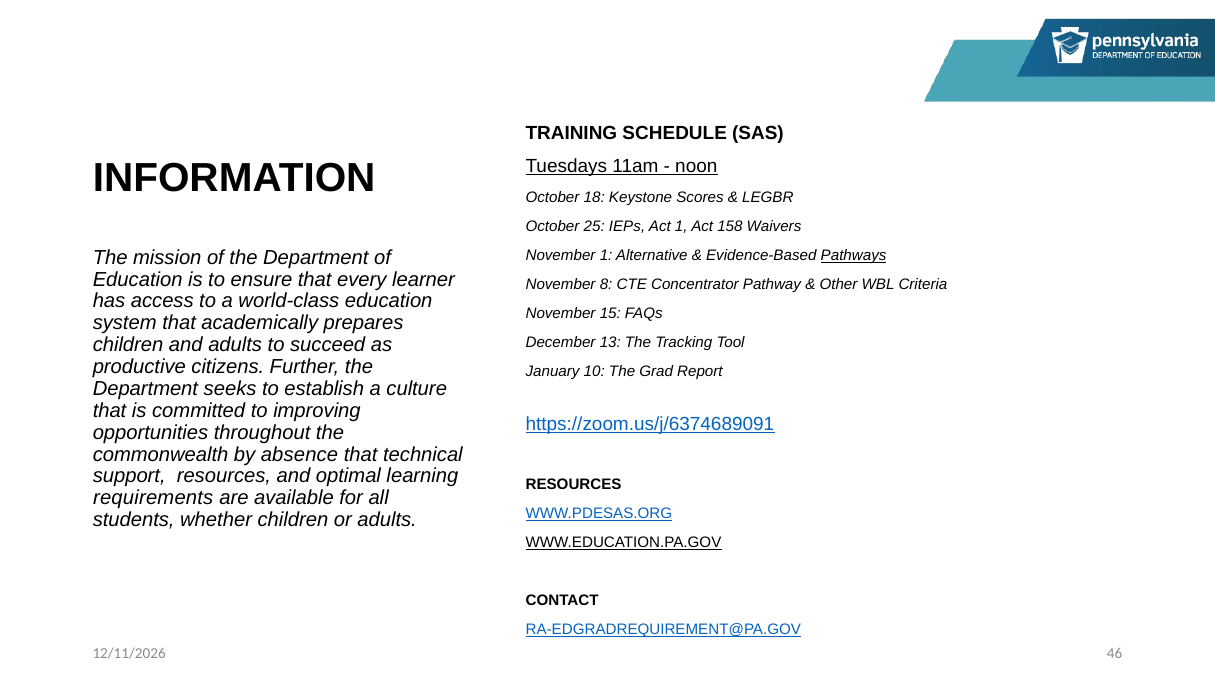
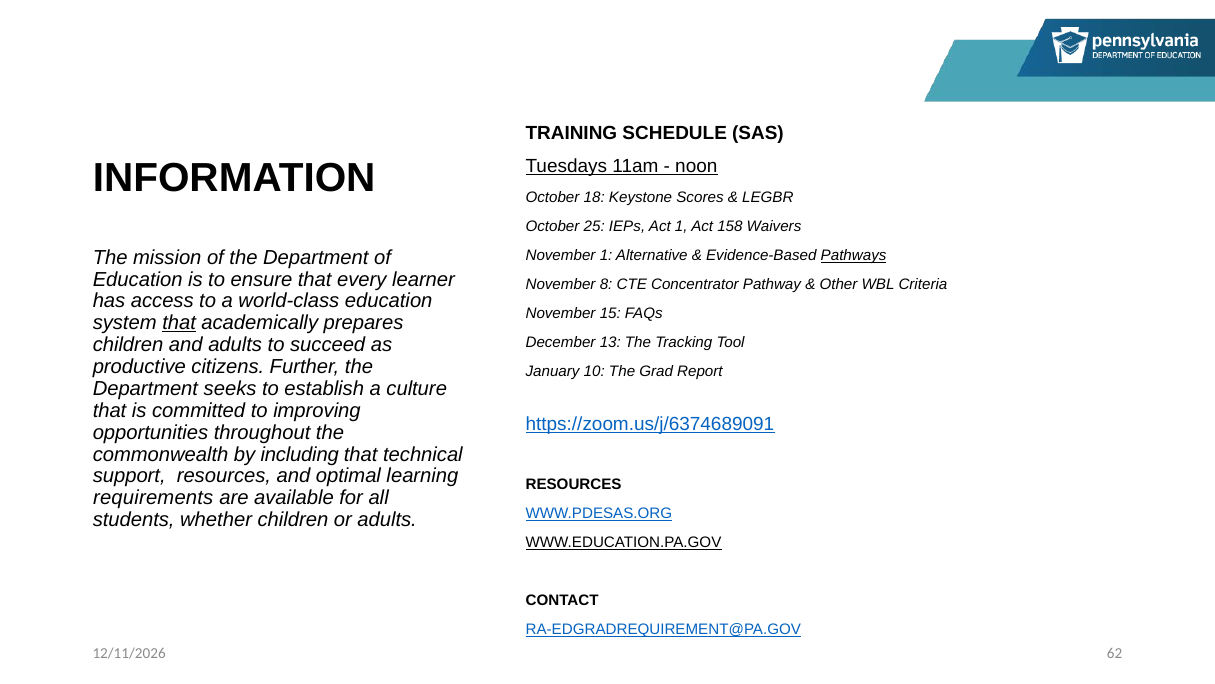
that underline: none -> present (179, 323)
absence: absence -> including (300, 454)
46: 46 -> 62 (1115, 653)
